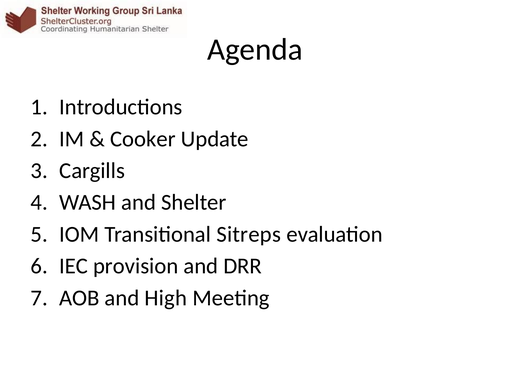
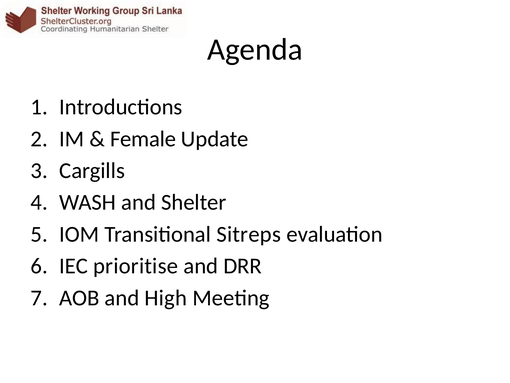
Cooker: Cooker -> Female (143, 139)
provision: provision -> prioritise (136, 266)
